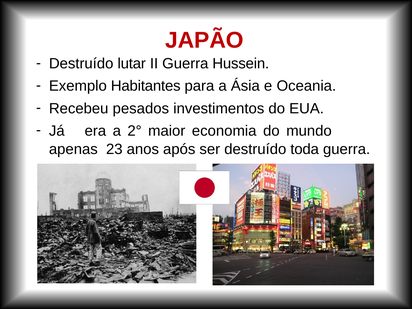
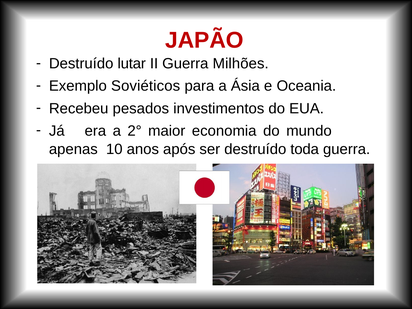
Hussein: Hussein -> Milhões (241, 64)
Habitantes: Habitantes -> Soviéticos (146, 86)
23: 23 -> 10 (114, 149)
